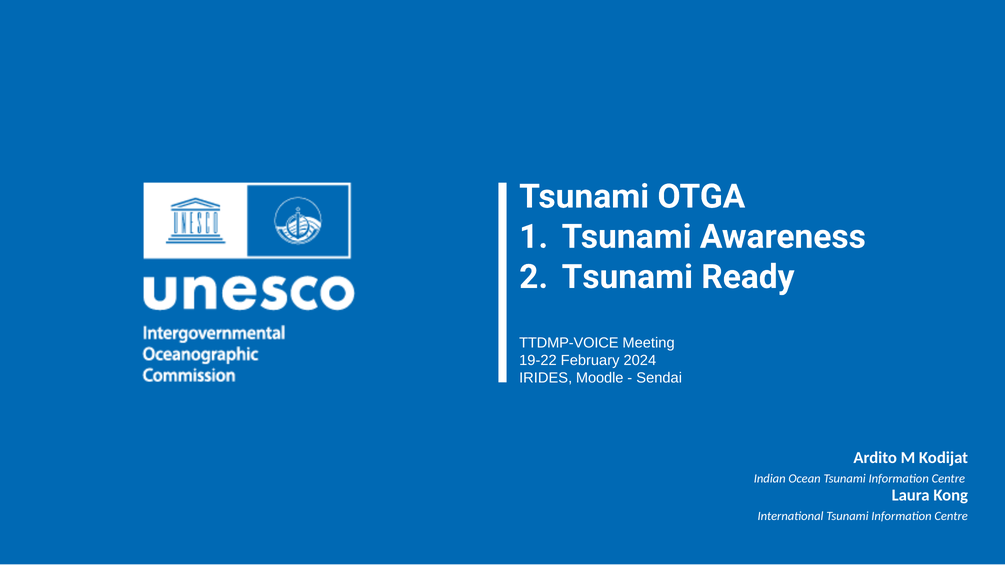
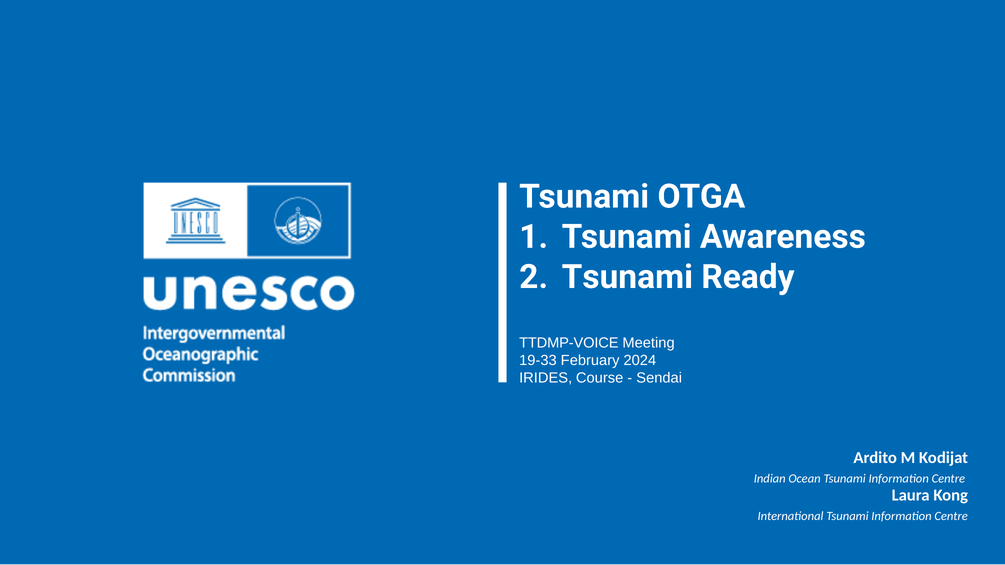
19-22: 19-22 -> 19-33 (538, 361)
Moodle: Moodle -> Course (600, 378)
